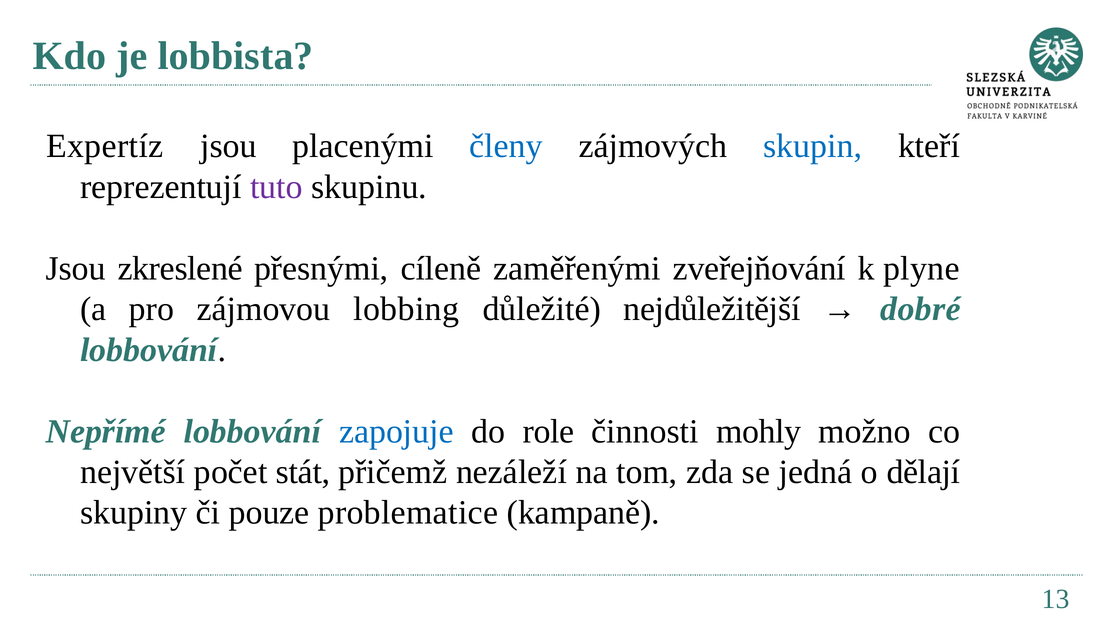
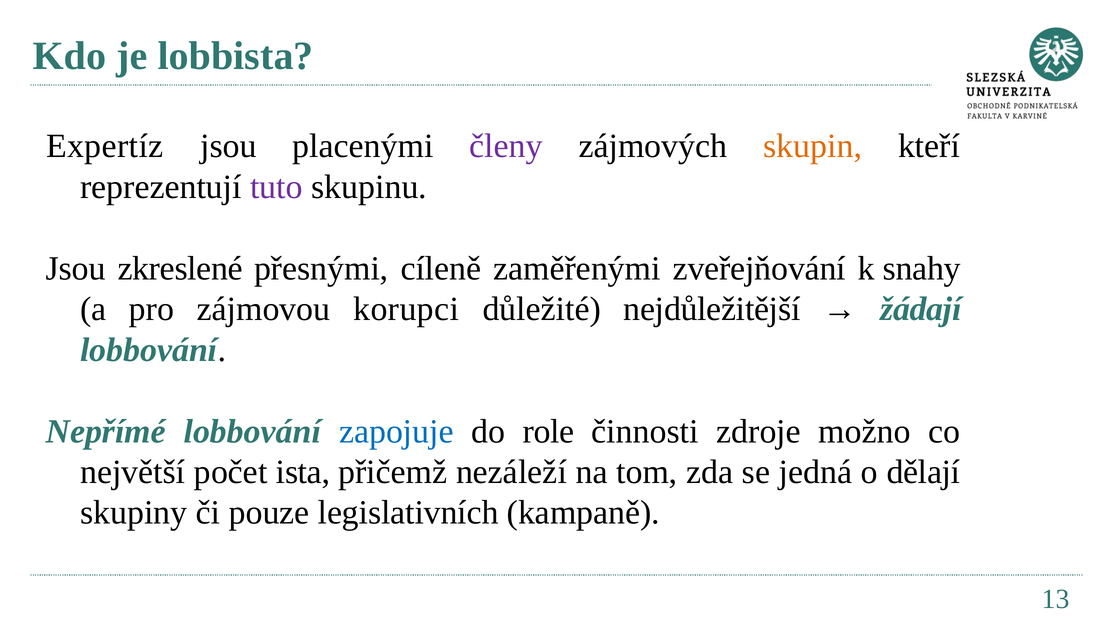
členy colour: blue -> purple (506, 146)
skupin colour: blue -> orange (813, 146)
plyne: plyne -> snahy (922, 268)
lobbing: lobbing -> korupci (406, 309)
dobré: dobré -> žádají (921, 309)
mohly: mohly -> zdroje (759, 431)
stát: stát -> ista (303, 472)
problematice: problematice -> legislativních (408, 513)
